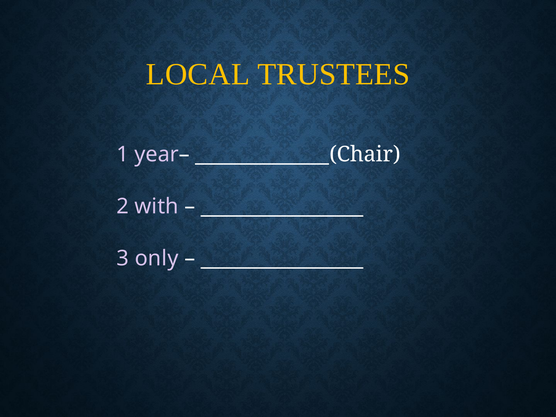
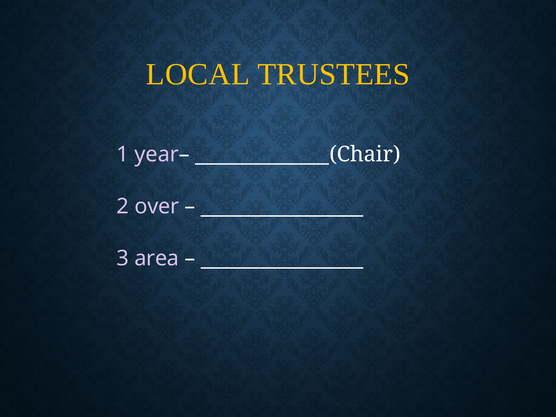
with: with -> over (157, 206)
only: only -> area (157, 258)
